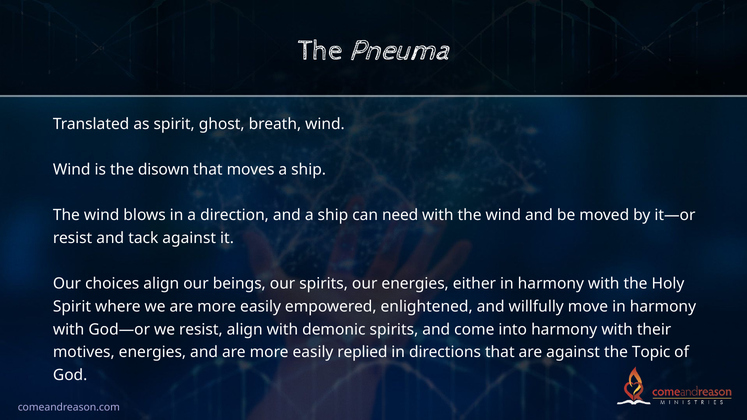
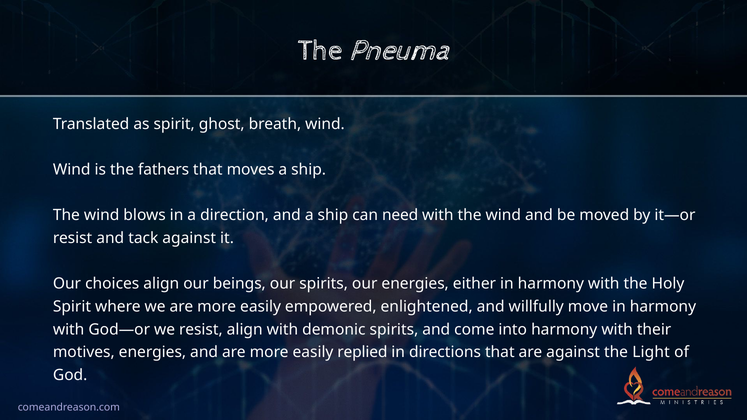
disown: disown -> fathers (164, 170)
Topic: Topic -> Light (651, 352)
